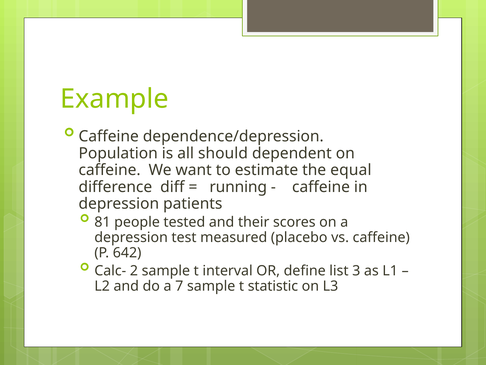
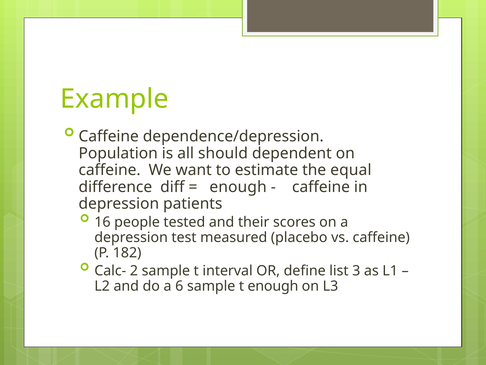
running: running -> enough (238, 187)
81: 81 -> 16 (102, 222)
642: 642 -> 182 (127, 253)
7: 7 -> 6 (179, 286)
t statistic: statistic -> enough (273, 286)
